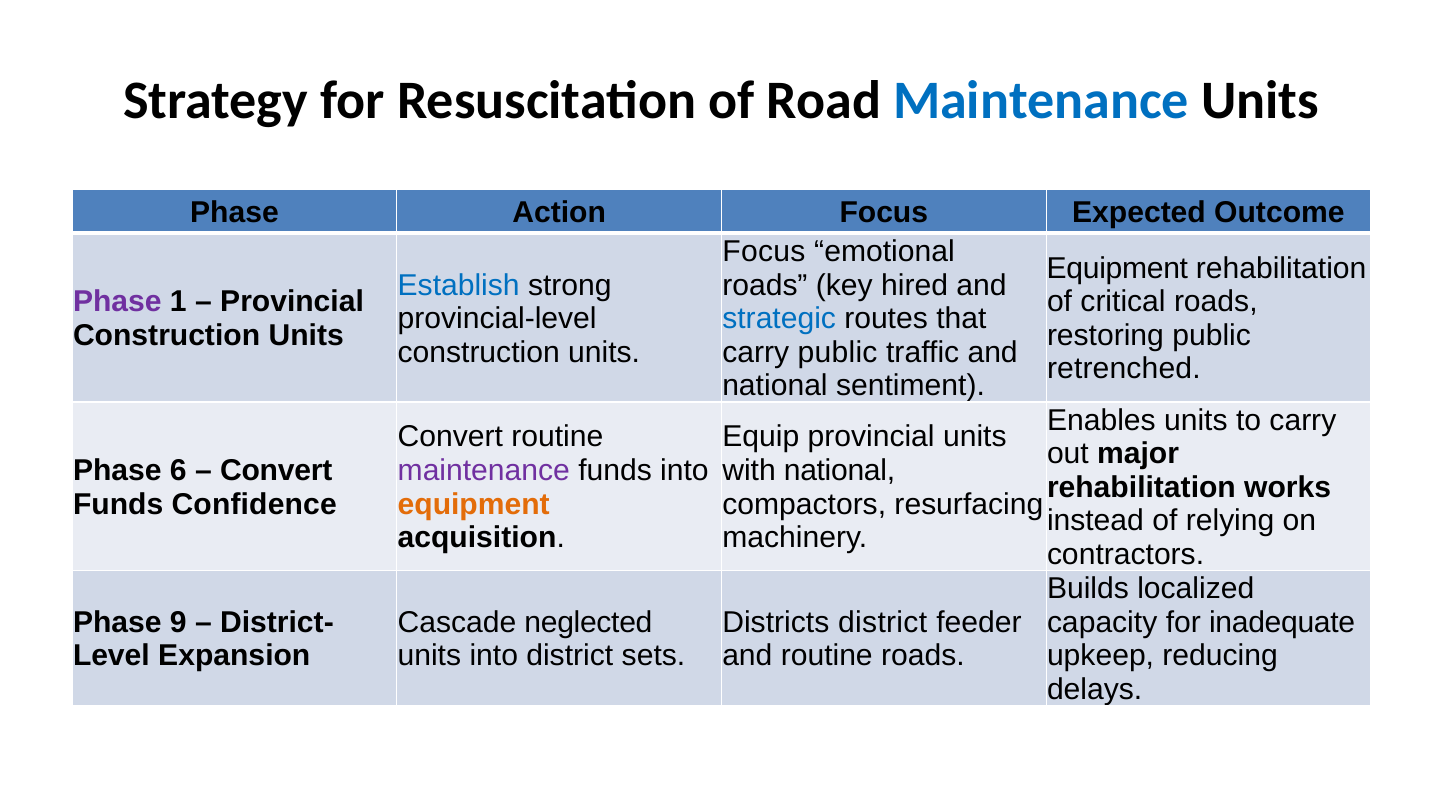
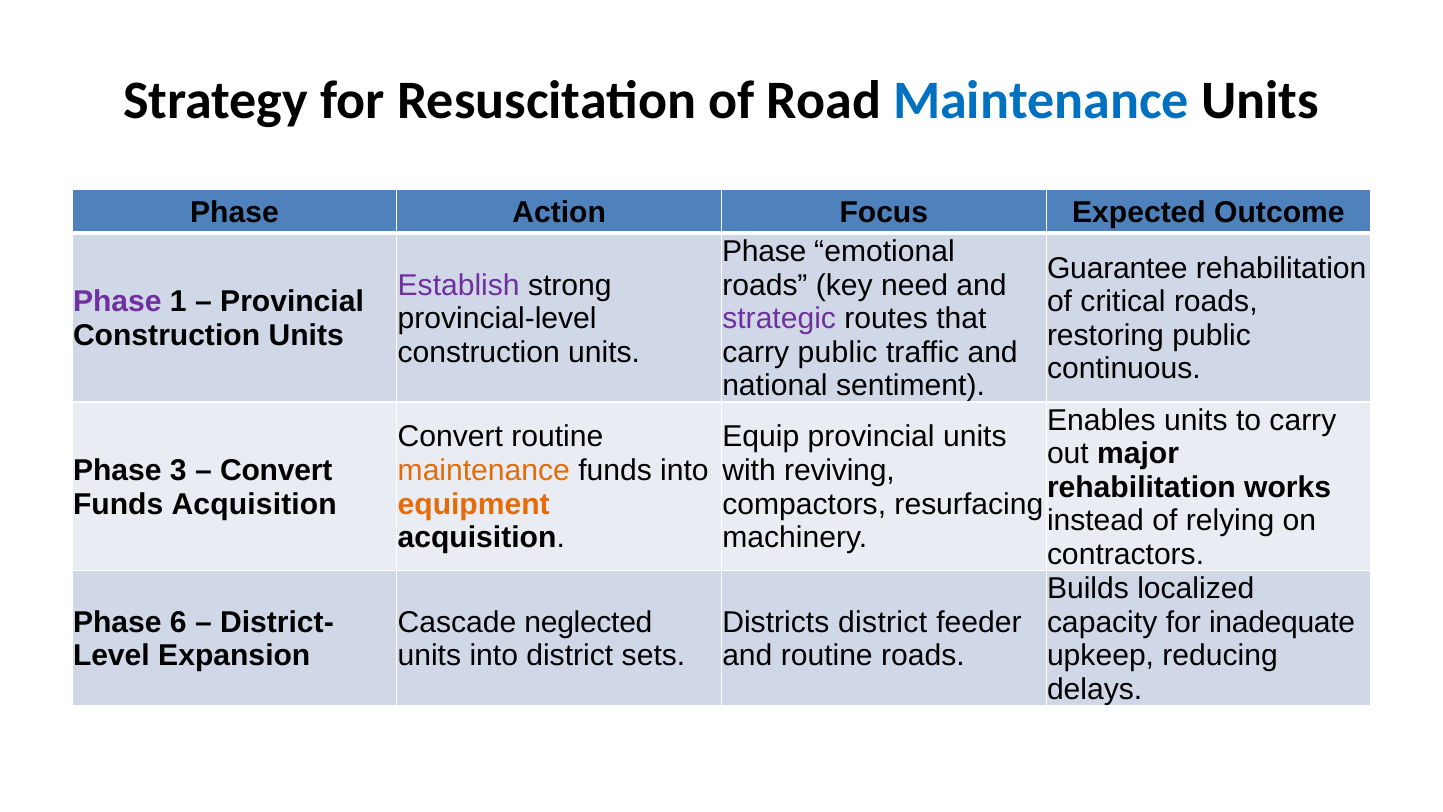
Focus: Focus -> Phase (764, 251)
Equipment: Equipment -> Guarantee (1117, 268)
Establish colour: blue -> purple (459, 285)
hired: hired -> need (915, 285)
strategic colour: blue -> purple (779, 319)
retrenched: retrenched -> continuous (1124, 369)
6: 6 -> 3 (178, 470)
maintenance colour: purple -> orange (484, 470)
with national: national -> reviving (839, 470)
Funds Confidence: Confidence -> Acquisition (254, 504)
9: 9 -> 6 (178, 622)
